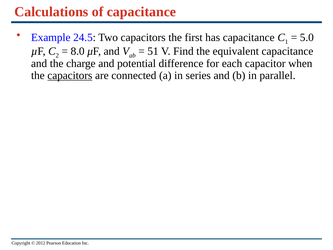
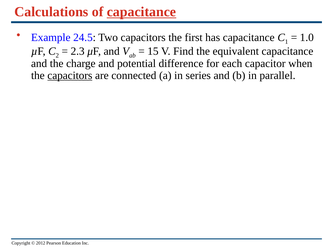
capacitance underline: none -> present (141, 12)
5.0: 5.0 -> 1.0 (307, 37)
8.0: 8.0 -> 2.3 (78, 51)
51: 51 -> 15 (153, 51)
